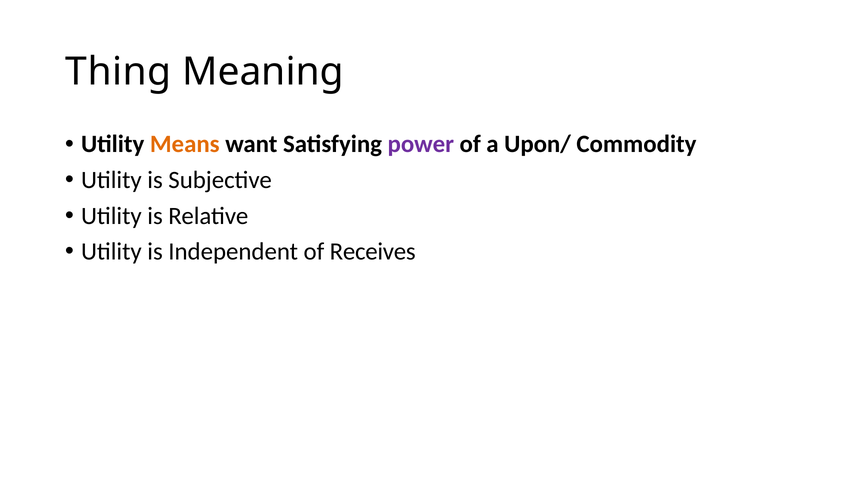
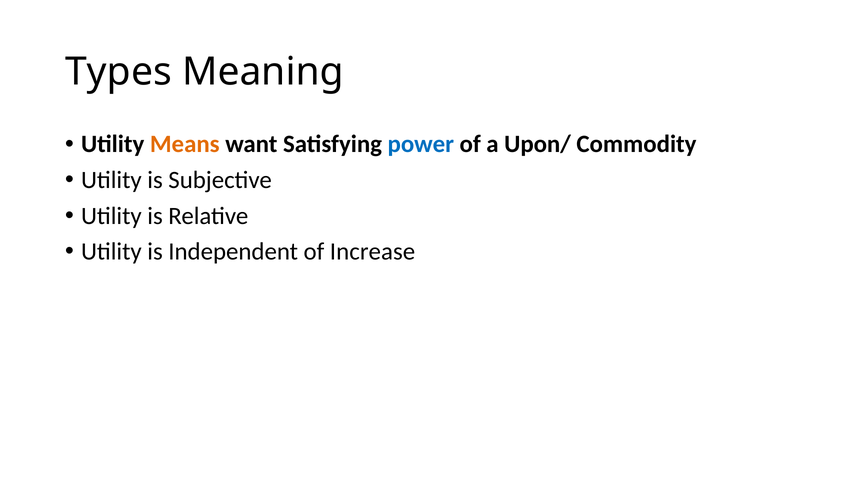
Thing: Thing -> Types (118, 72)
power colour: purple -> blue (421, 144)
Receives: Receives -> Increase (373, 252)
